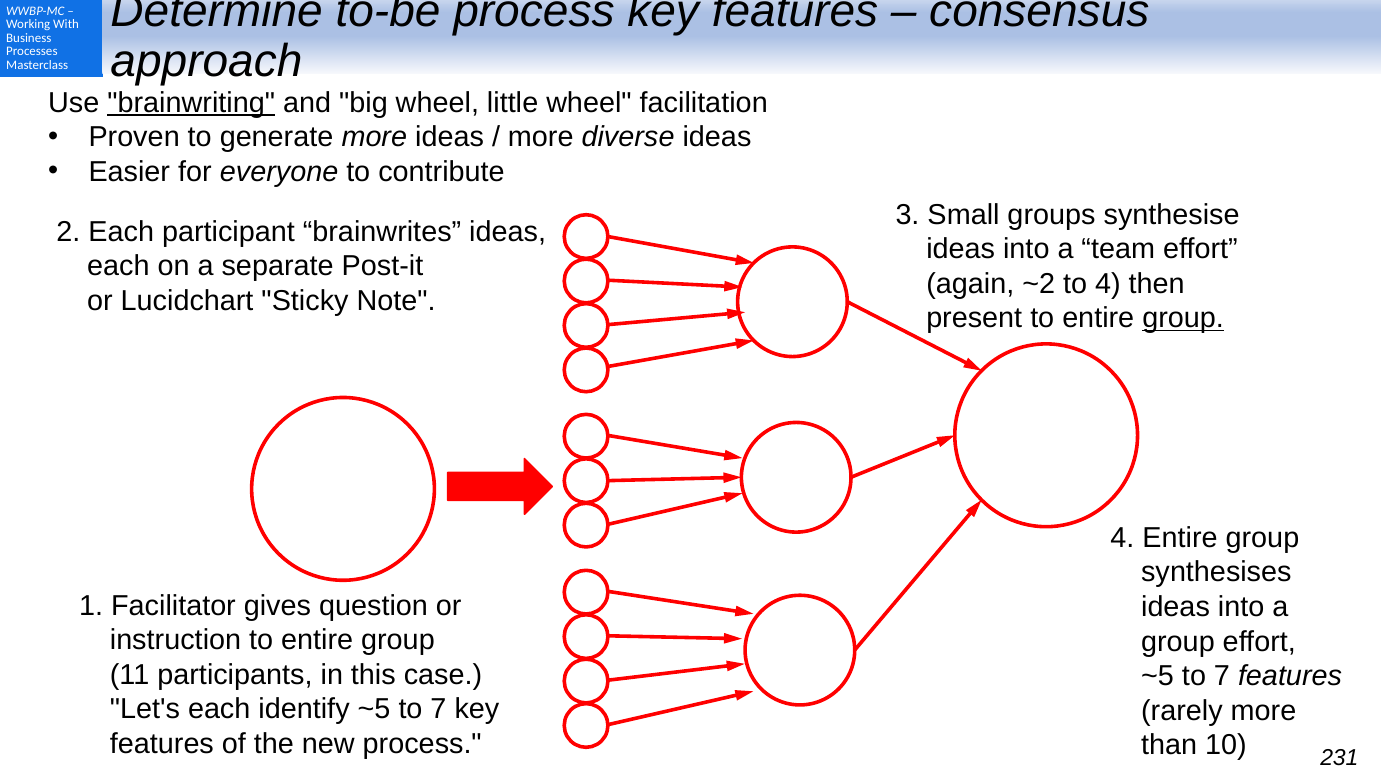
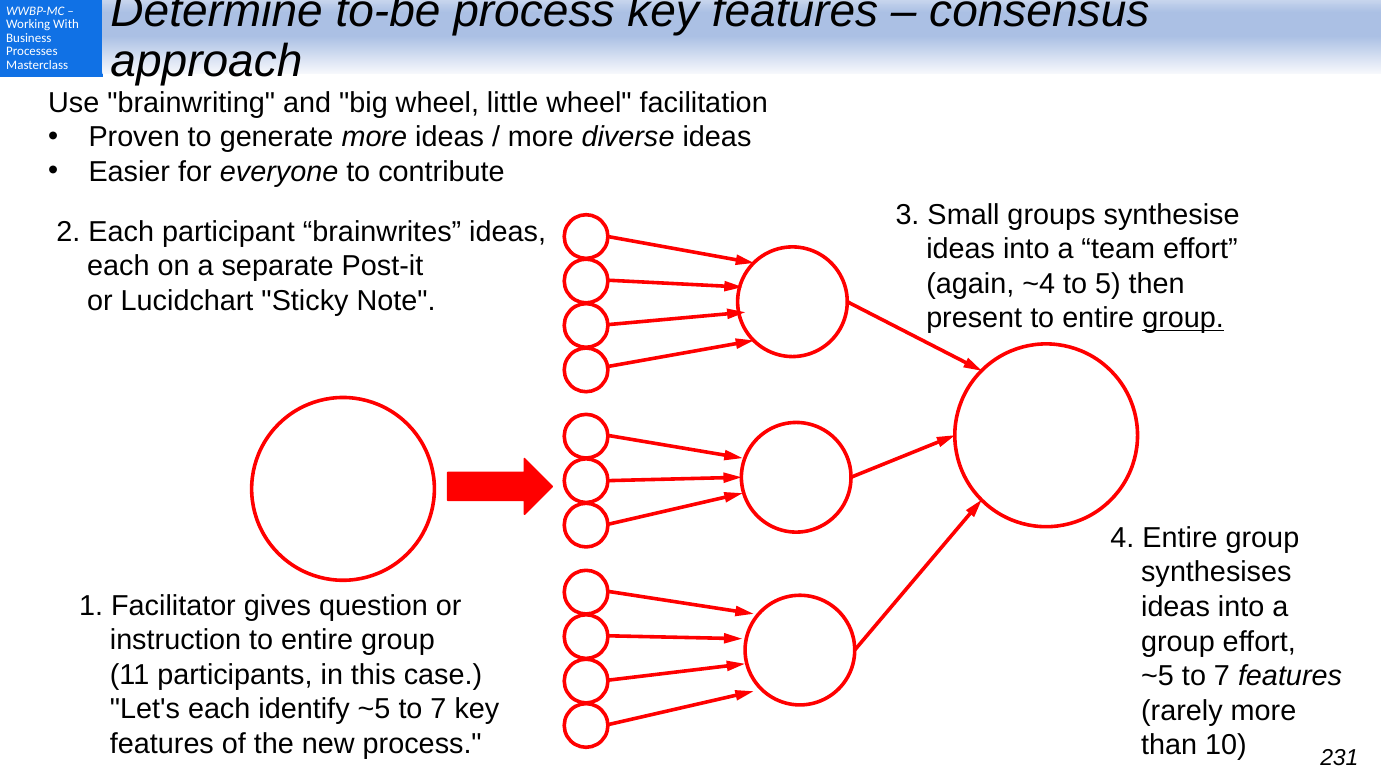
brainwriting underline: present -> none (191, 103)
~2: ~2 -> ~4 (1039, 284)
to 4: 4 -> 5 (1108, 284)
